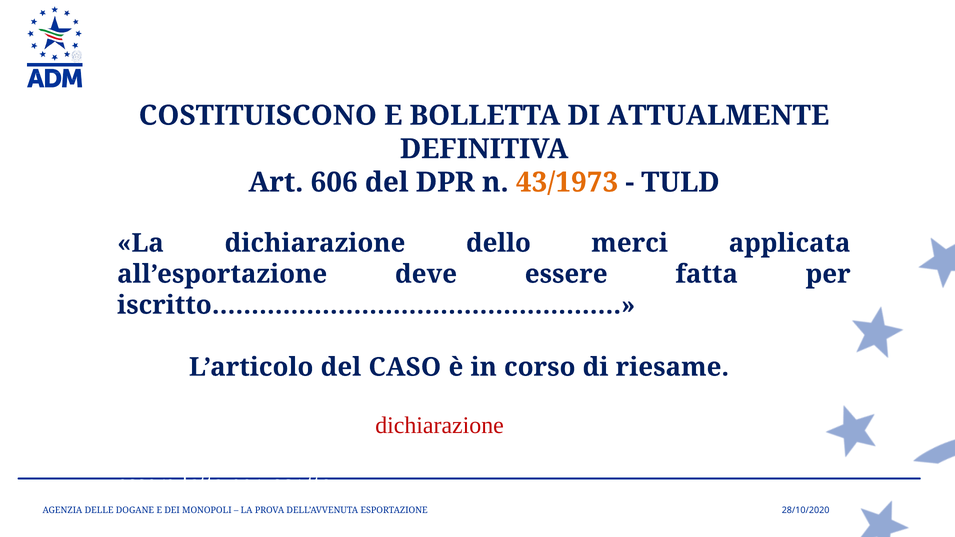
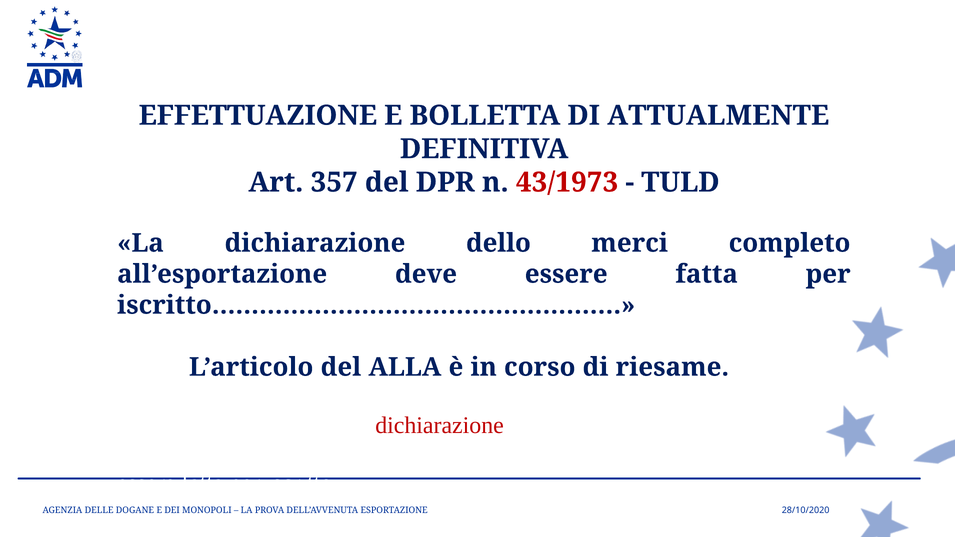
COSTITUISCONO: COSTITUISCONO -> EFFETTUAZIONE (258, 116)
606: 606 -> 357 (334, 182)
43/1973 colour: orange -> red (567, 182)
applicata: applicata -> completo (790, 243)
CASO: CASO -> ALLA (405, 367)
